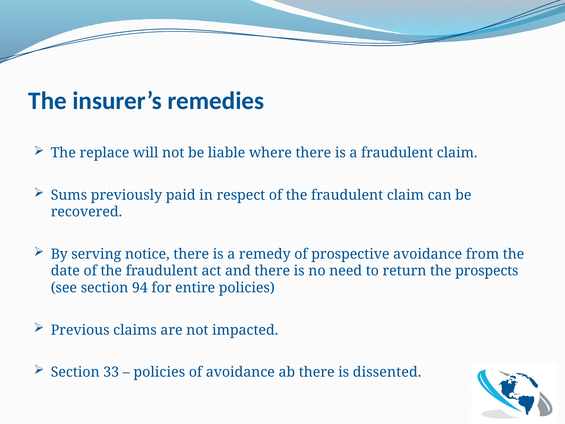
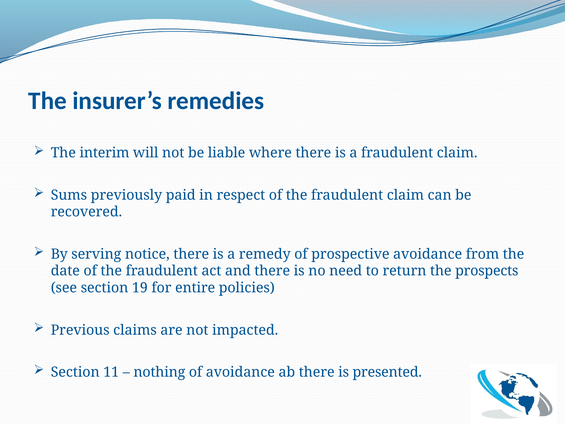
replace: replace -> interim (105, 153)
94: 94 -> 19 (140, 288)
33: 33 -> 11 (111, 372)
policies: policies -> nothing (159, 372)
dissented: dissented -> presented (387, 372)
